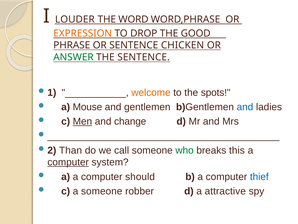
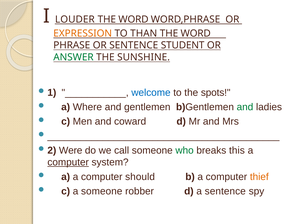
DROP: DROP -> THAN (144, 33)
GOOD: GOOD -> WORD (196, 33)
CHICKEN: CHICKEN -> STUDENT (183, 45)
THE SENTENCE: SENTENCE -> SUNSHINE (144, 57)
welcome colour: orange -> blue (151, 92)
Mouse: Mouse -> Where (87, 107)
and colour: blue -> green (245, 107)
Men underline: present -> none (82, 121)
change: change -> coward (130, 121)
Than: Than -> Were (71, 150)
thief colour: blue -> orange (259, 176)
a attractive: attractive -> sentence (225, 191)
